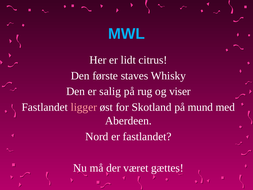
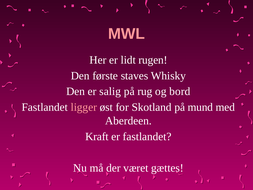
MWL colour: light blue -> pink (126, 34)
citrus: citrus -> rugen (153, 60)
viser: viser -> bord (180, 91)
Nord: Nord -> Kraft (97, 136)
